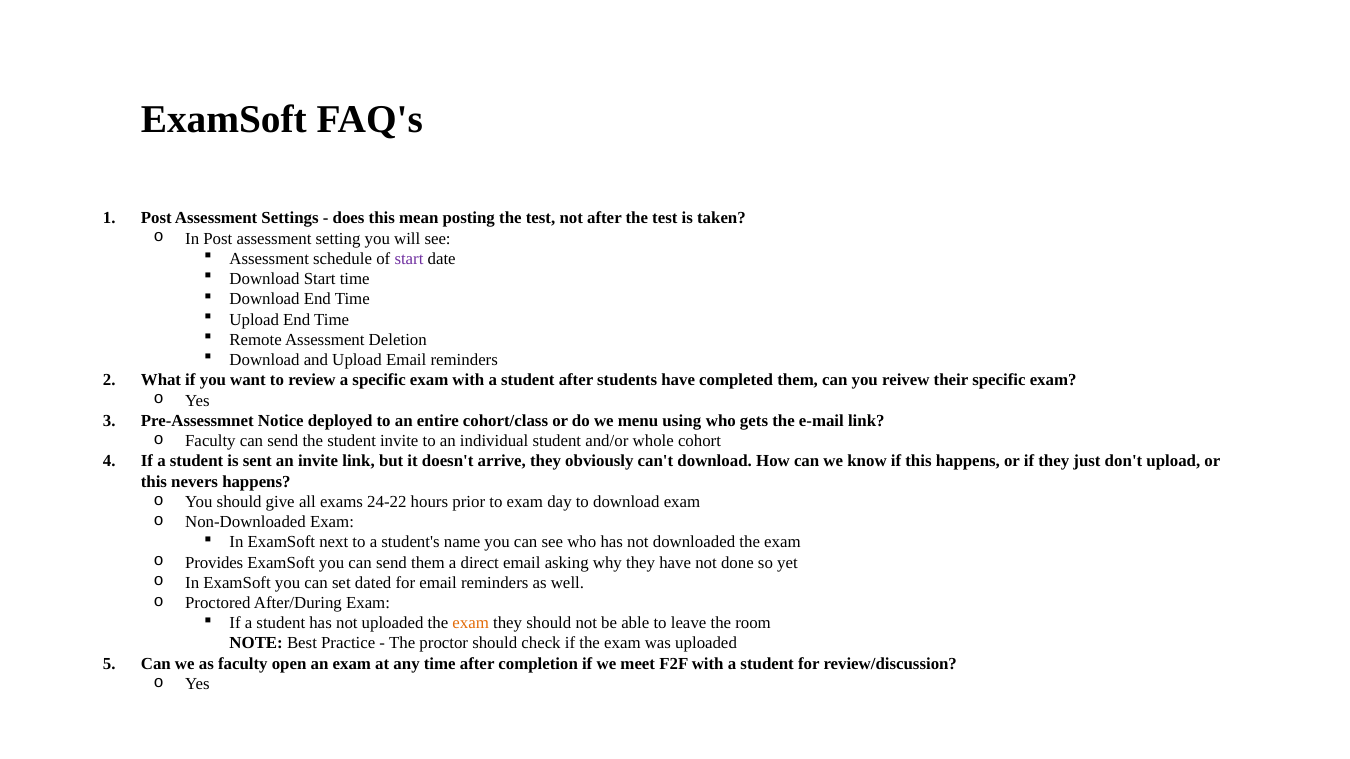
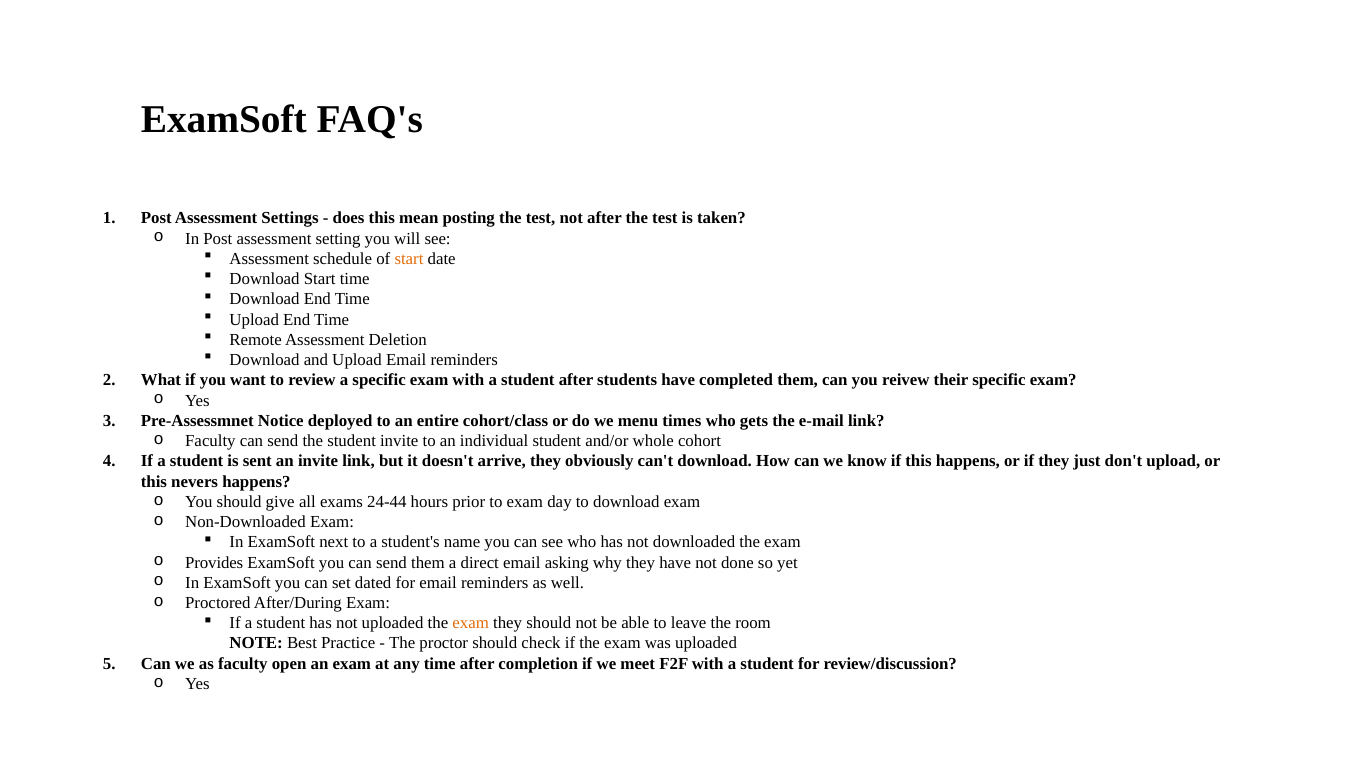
start colour: purple -> orange (409, 259)
using: using -> times (682, 421)
24-22: 24-22 -> 24-44 (387, 502)
